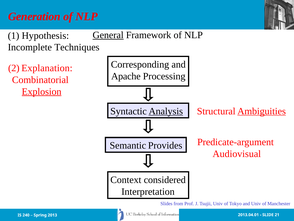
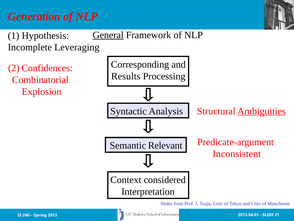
Techniques: Techniques -> Leveraging (77, 47)
Explanation: Explanation -> Confidences (47, 68)
Apache: Apache -> Results (126, 76)
Explosion underline: present -> none (42, 91)
Analysis underline: present -> none (166, 111)
Provides: Provides -> Relevant (165, 145)
Audiovisual: Audiovisual -> Inconsistent (237, 154)
